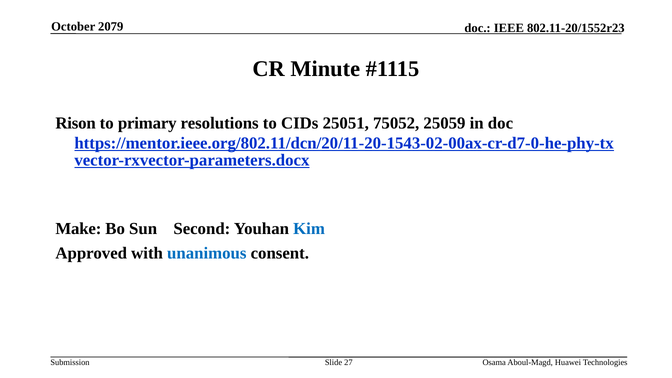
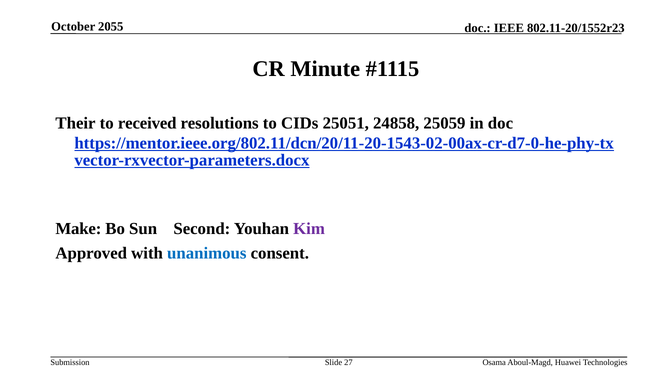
2079: 2079 -> 2055 (111, 27)
Rison: Rison -> Their (76, 123)
primary: primary -> received (147, 123)
75052: 75052 -> 24858 (396, 123)
Kim colour: blue -> purple (309, 229)
